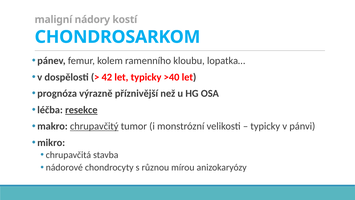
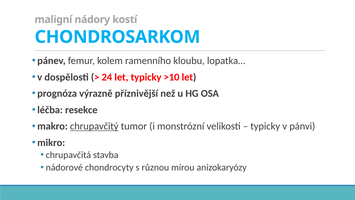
42: 42 -> 24 (107, 77)
>40: >40 -> >10 (172, 77)
resekce underline: present -> none (81, 110)
